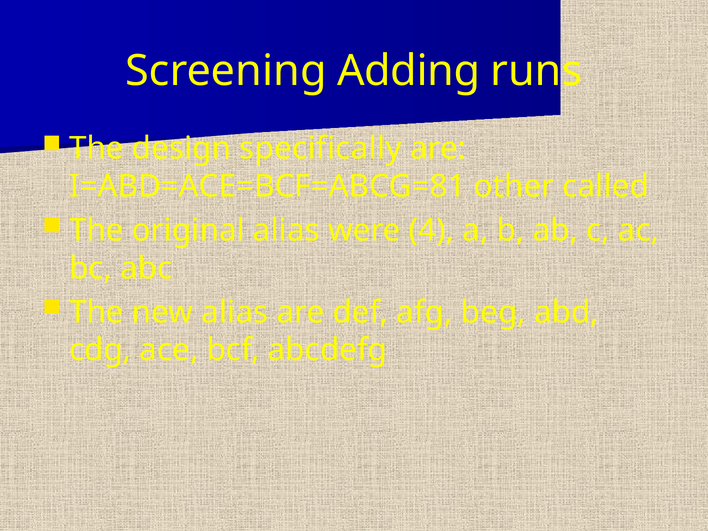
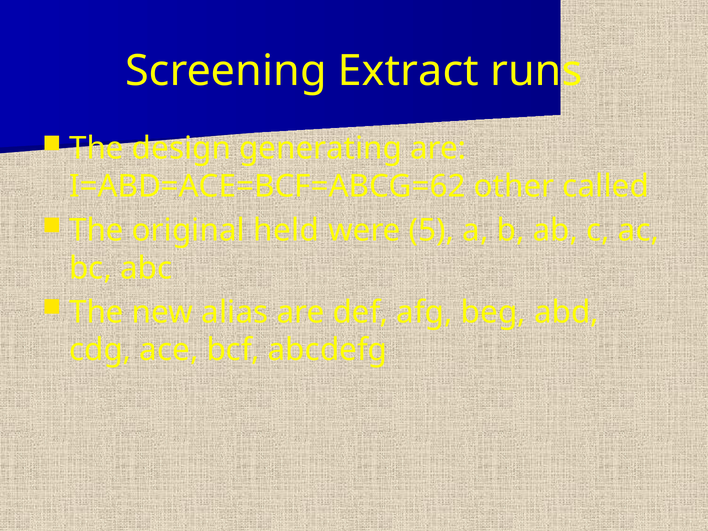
Adding: Adding -> Extract (408, 71)
specifically: specifically -> generating (321, 149)
I=ABD=ACE=BCF=ABCG=81: I=ABD=ACE=BCF=ABCG=81 -> I=ABD=ACE=BCF=ABCG=62 (267, 186)
original alias: alias -> held (286, 230)
4: 4 -> 5 (432, 230)
